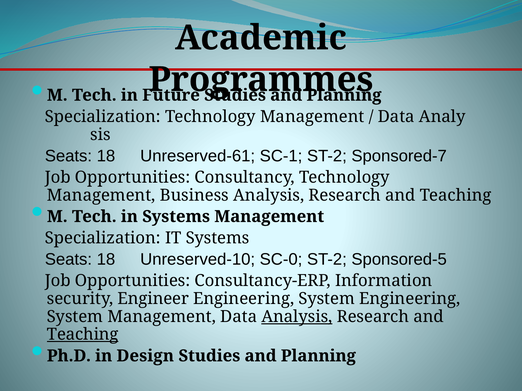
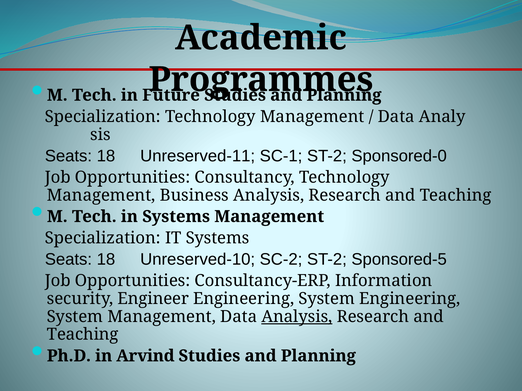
Unreserved-61: Unreserved-61 -> Unreserved-11 (198, 156)
Sponsored-7: Sponsored-7 -> Sponsored-0 (399, 156)
SC-0: SC-0 -> SC-2 (281, 260)
Teaching underline: present -> none (83, 335)
Design: Design -> Arvind (145, 356)
